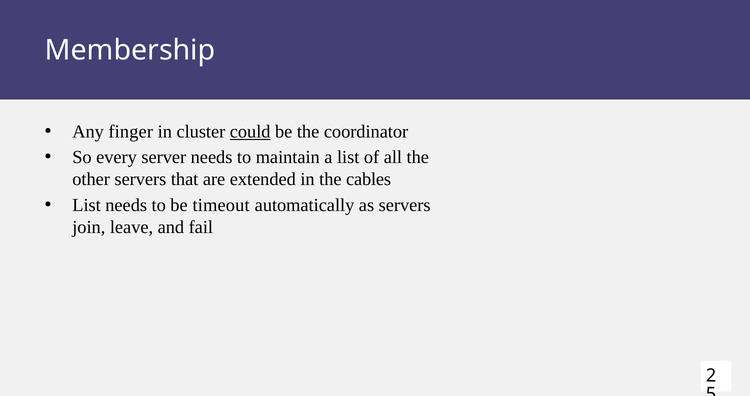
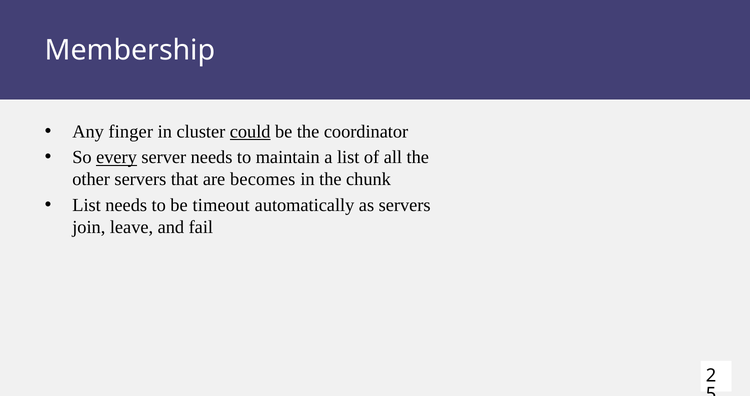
every underline: none -> present (117, 157)
extended: extended -> becomes (263, 179)
cables: cables -> chunk (368, 179)
